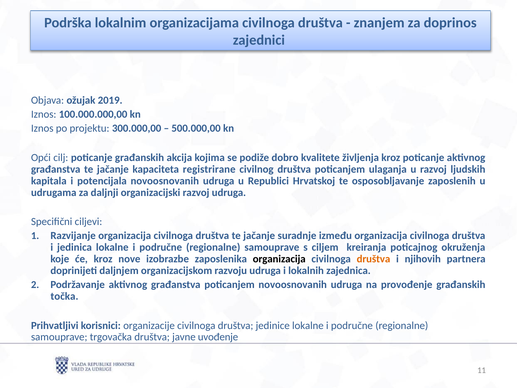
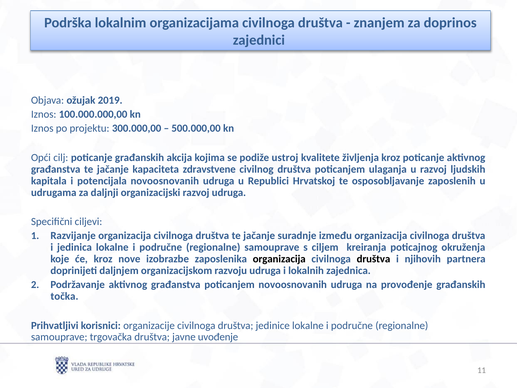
dobro: dobro -> ustroj (285, 157)
registrirane: registrirane -> zdravstvene (209, 169)
društva colour: orange -> black (373, 259)
